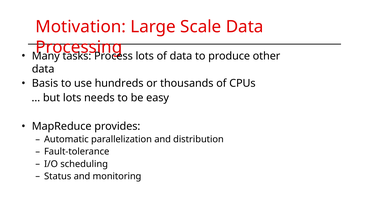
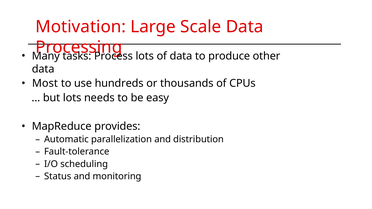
Basis: Basis -> Most (45, 83)
